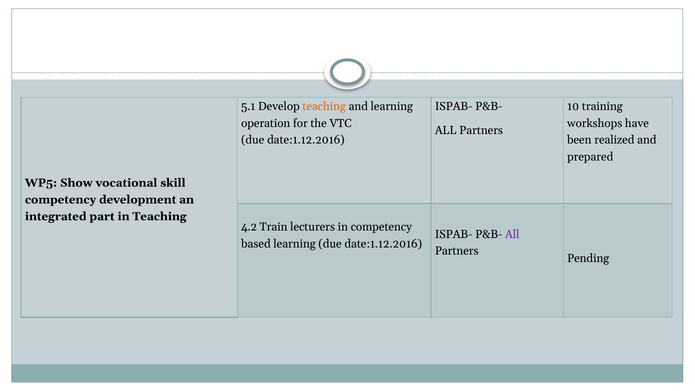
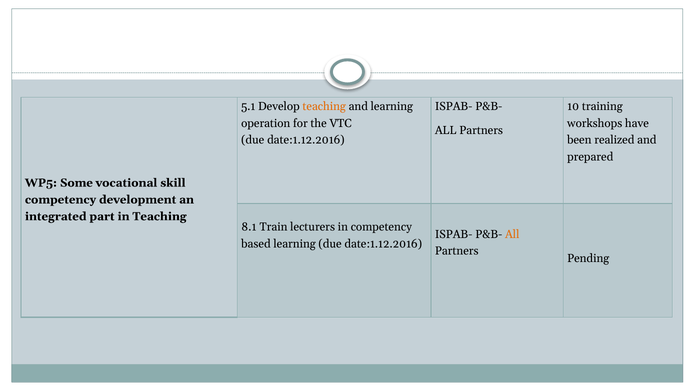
Show: Show -> Some (76, 183)
4.2: 4.2 -> 8.1 (249, 227)
All colour: purple -> orange (512, 234)
